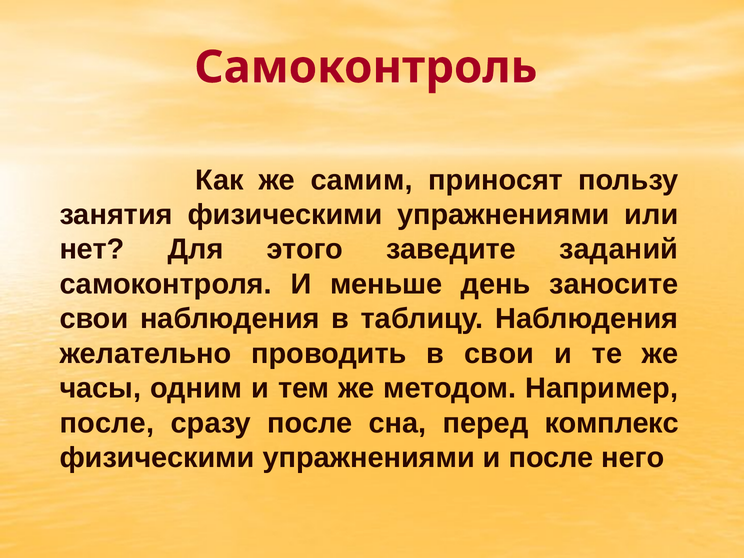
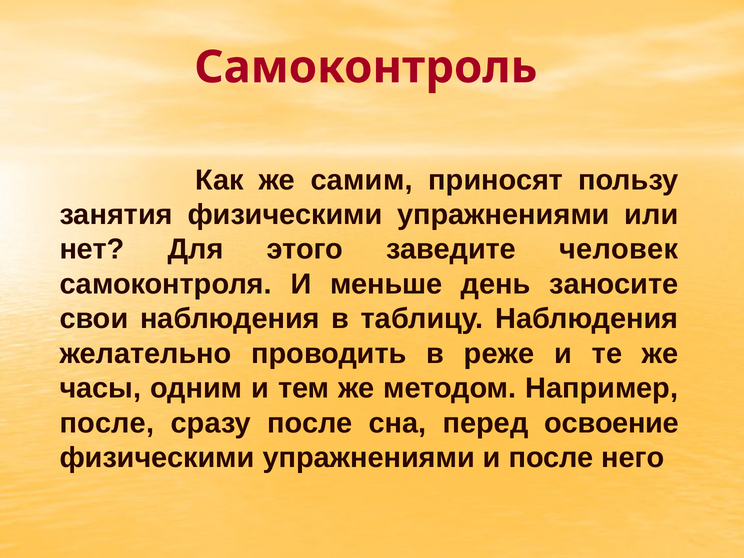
заданий: заданий -> человек (619, 249)
в свои: свои -> реже (499, 354)
комплекс: комплекс -> освоение (612, 423)
